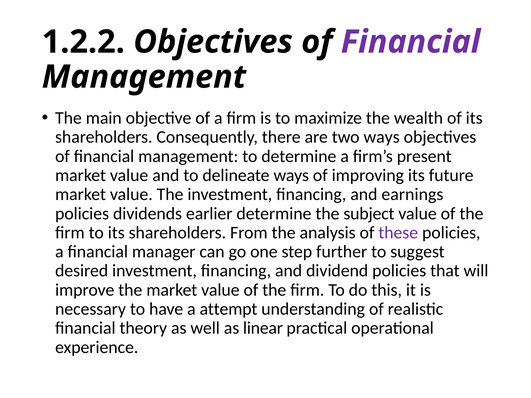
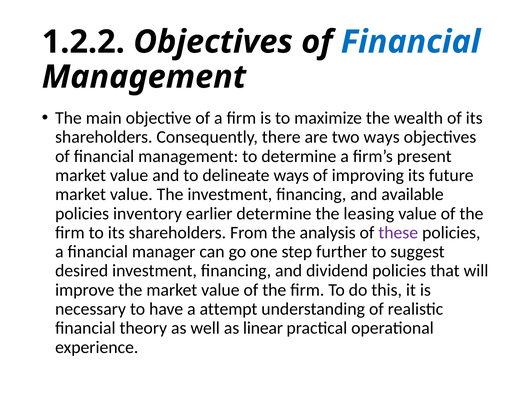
Financial colour: purple -> blue (411, 42)
earnings: earnings -> available (413, 195)
dividends: dividends -> inventory (147, 214)
subject: subject -> leasing (369, 214)
